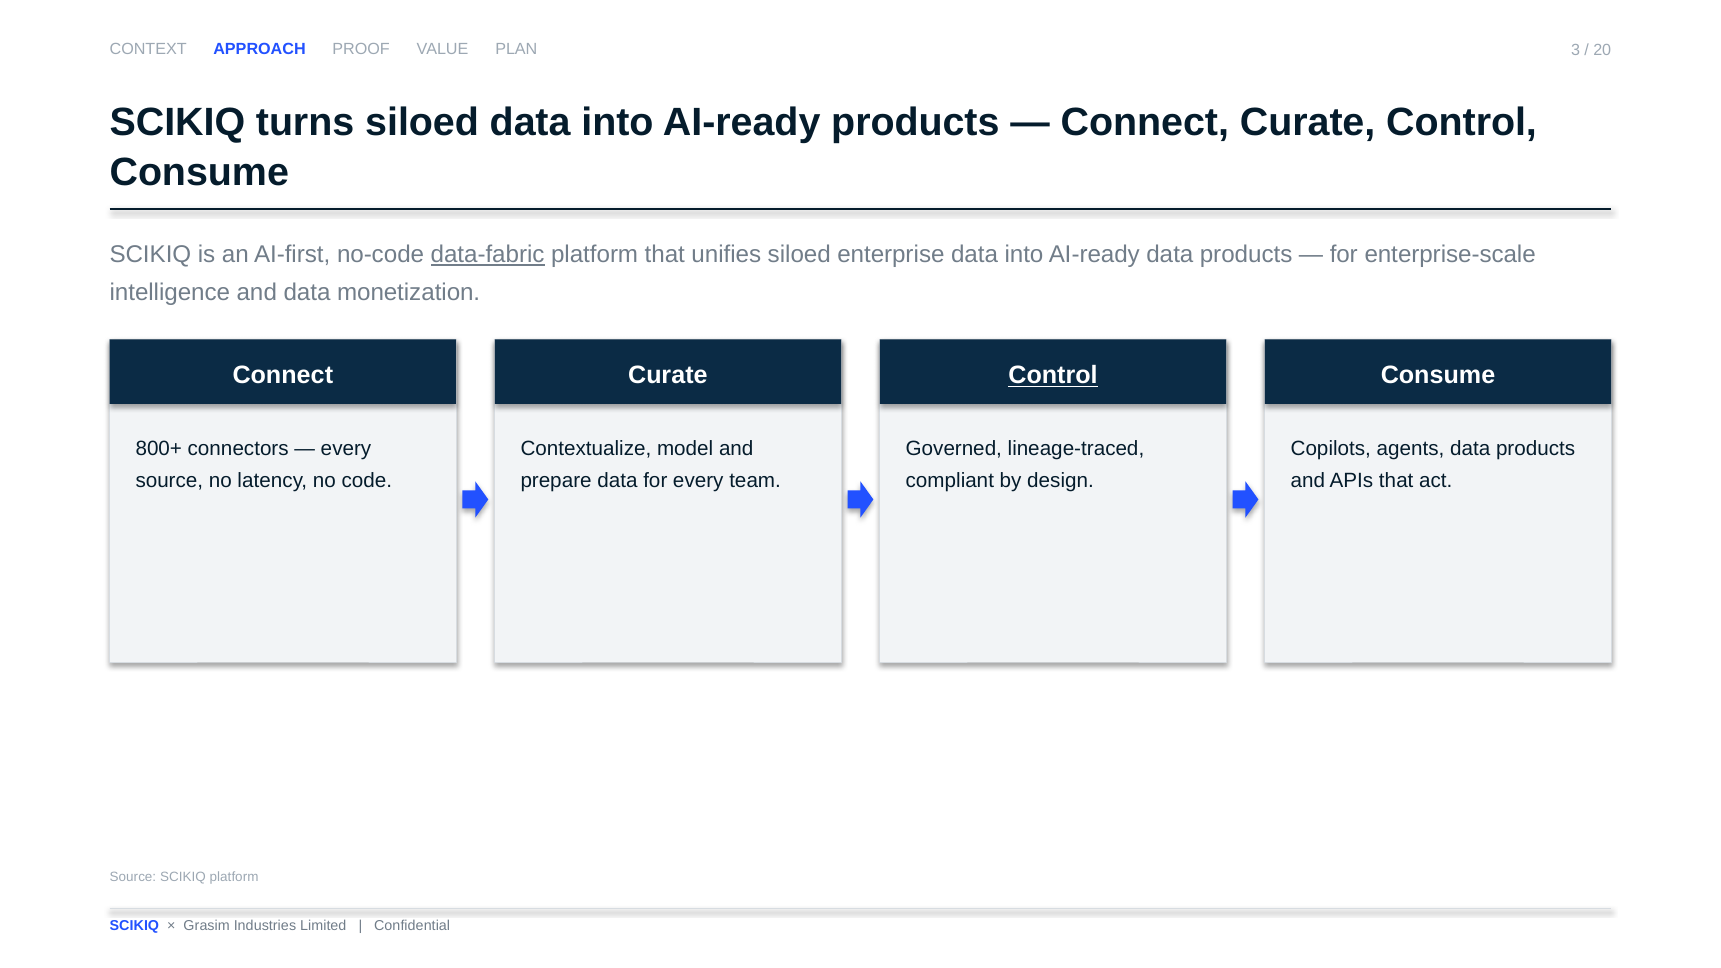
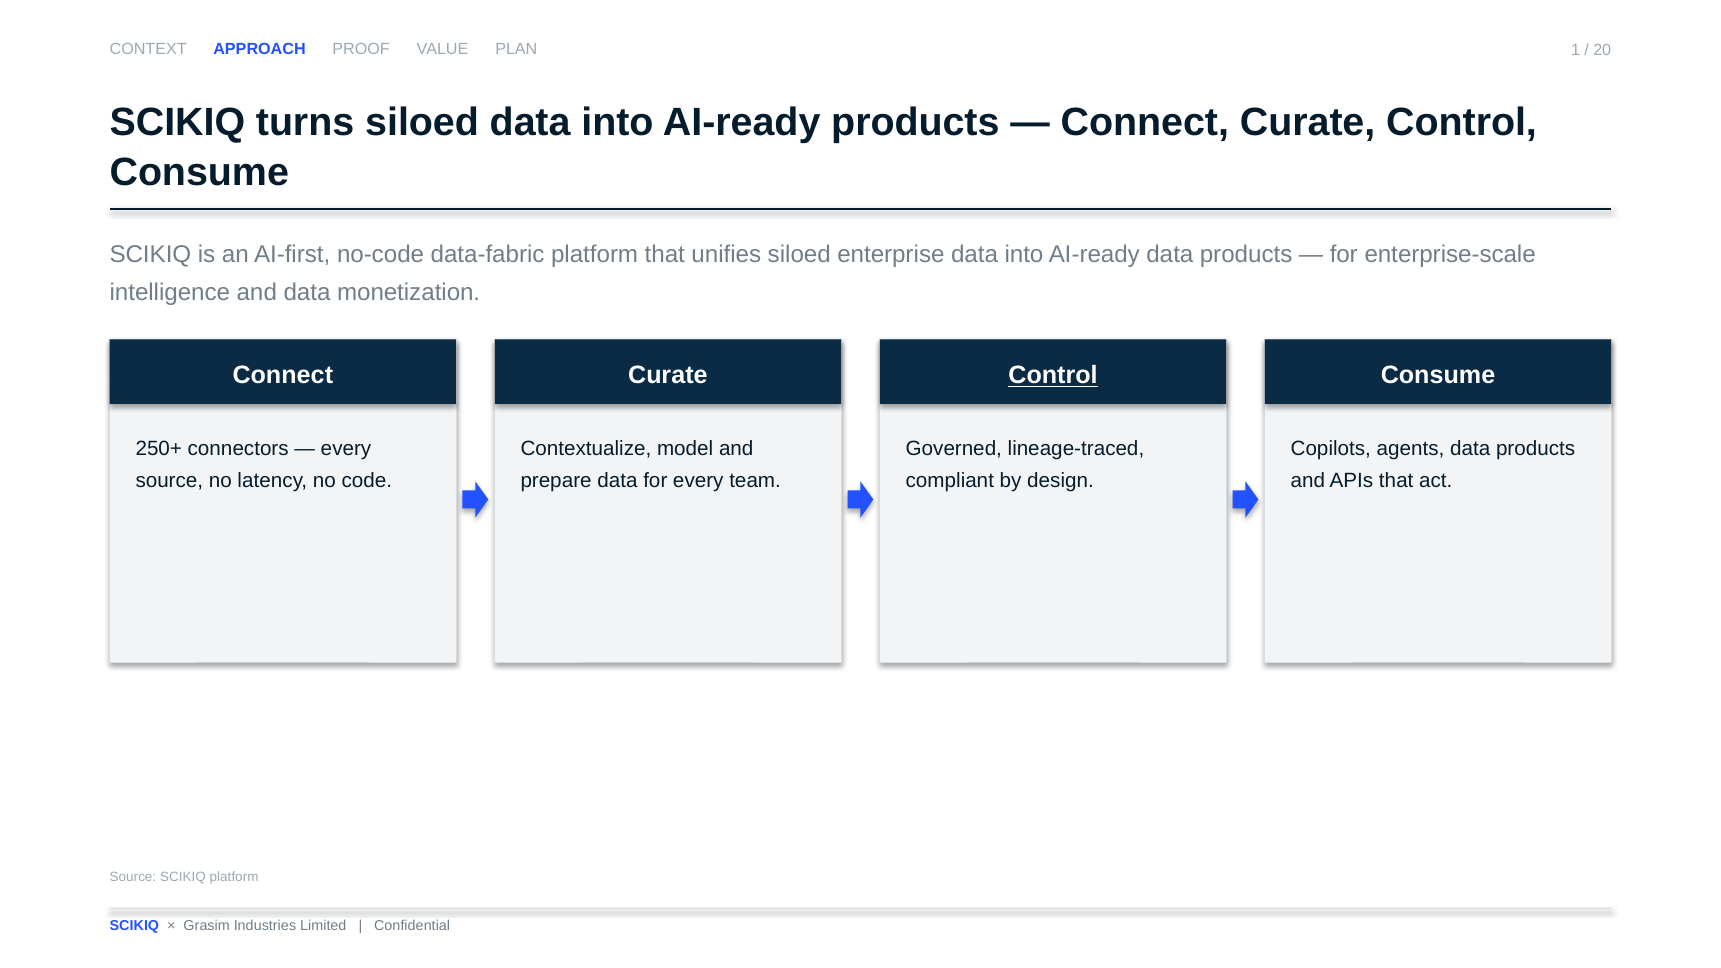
3: 3 -> 1 (1576, 51)
data-fabric underline: present -> none (488, 255)
800+: 800+ -> 250+ (159, 448)
